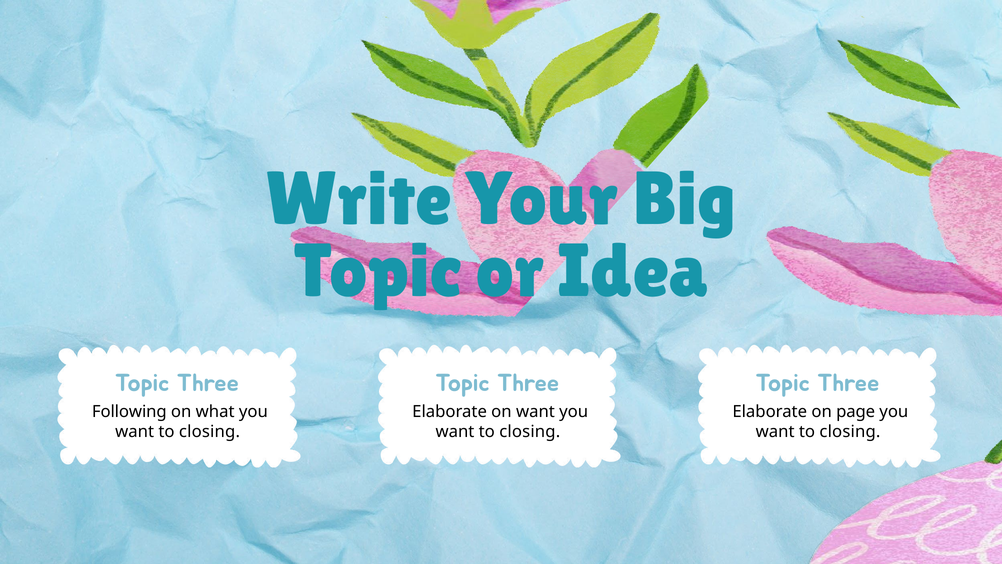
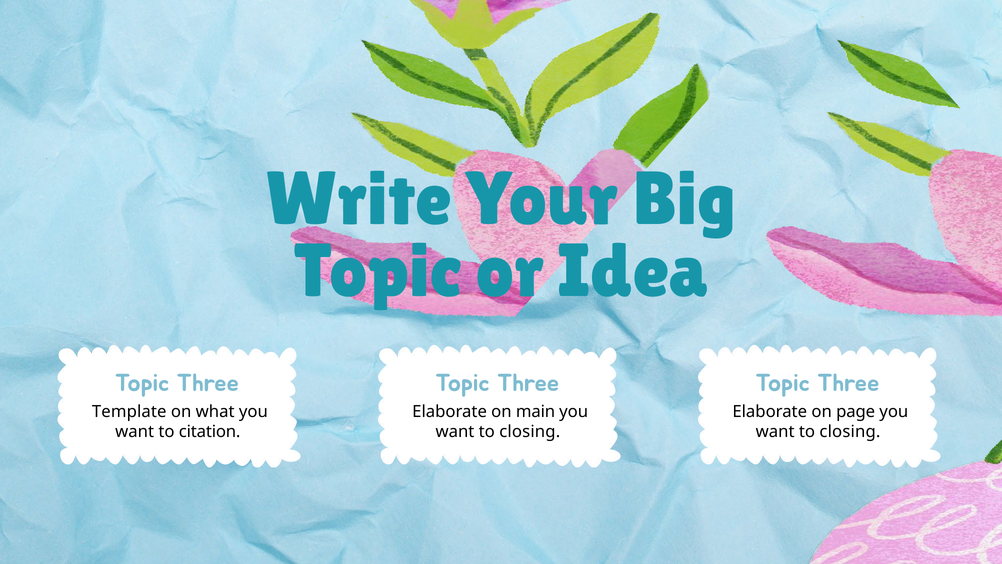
Following: Following -> Template (129, 411)
on want: want -> main (536, 411)
closing: closing -> citation (210, 431)
